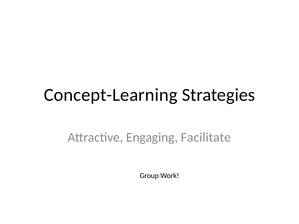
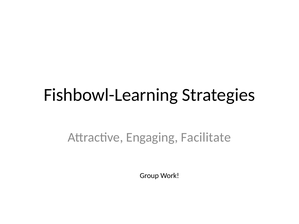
Concept-Learning: Concept-Learning -> Fishbowl-Learning (111, 95)
